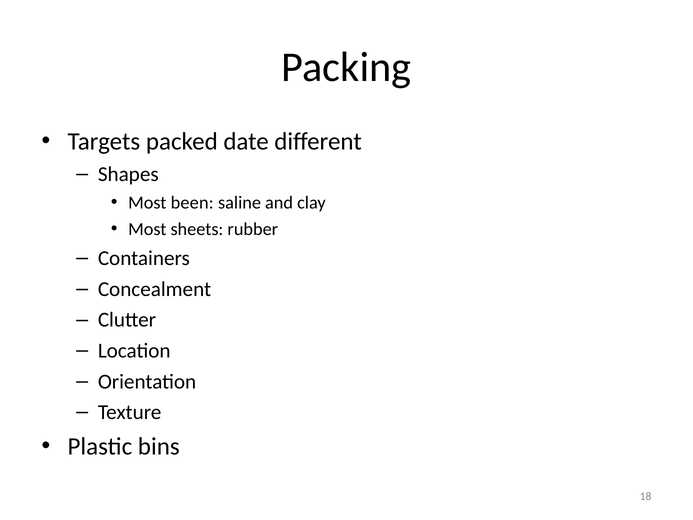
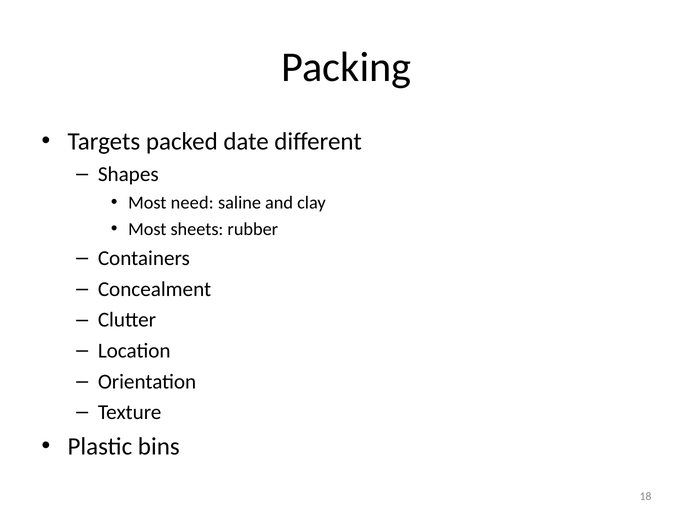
been: been -> need (192, 202)
